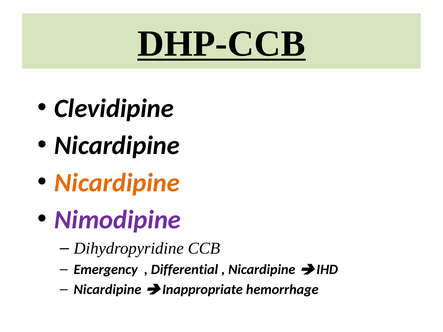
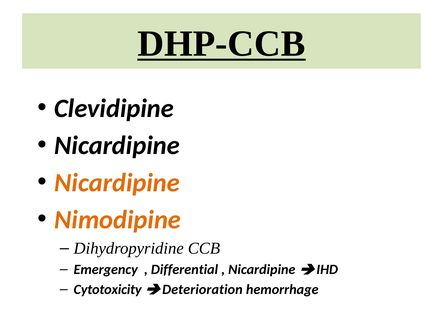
Nimodipine colour: purple -> orange (118, 220)
Nicardipine: Nicardipine -> Cytotoxicity (108, 290)
Inappropriate: Inappropriate -> Deterioration (202, 290)
